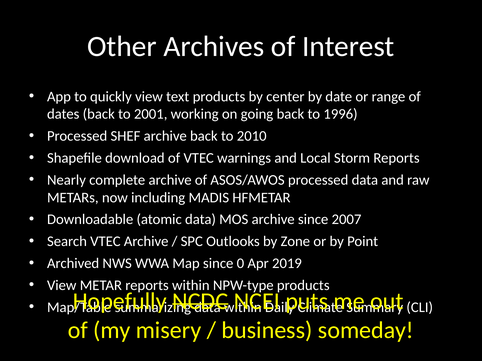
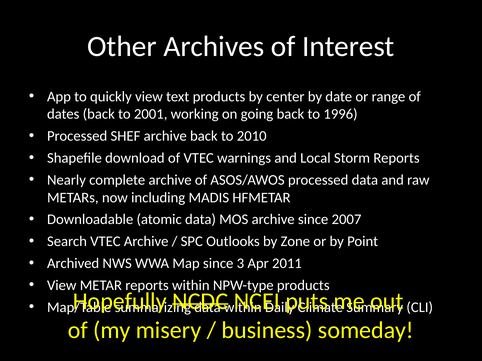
0: 0 -> 3 (240, 264)
2019: 2019 -> 2011 (287, 264)
